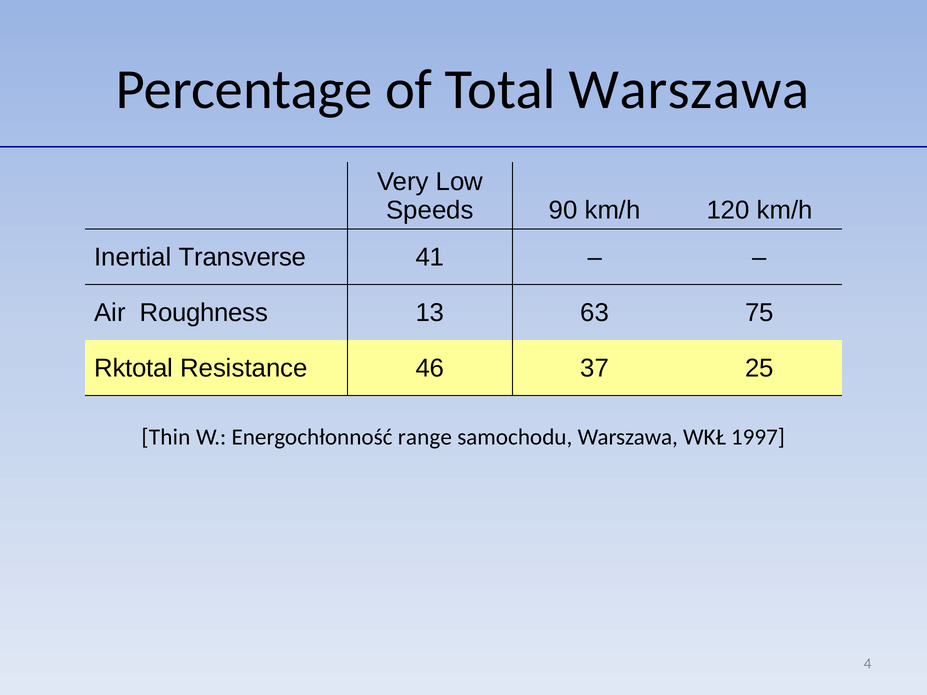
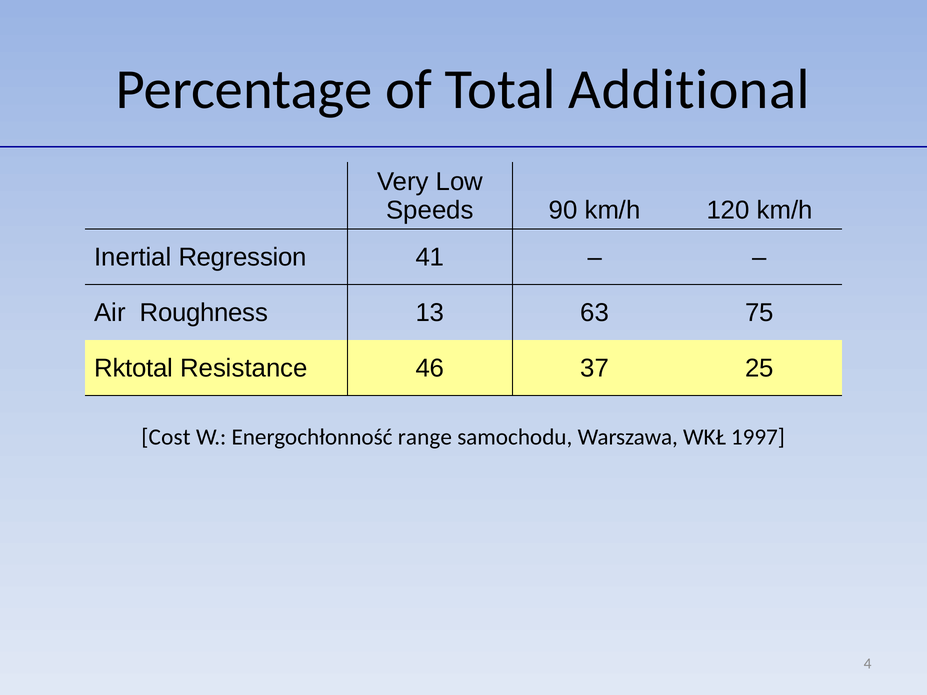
Total Warszawa: Warszawa -> Additional (689, 90)
Transverse: Transverse -> Regression (243, 257)
Thin: Thin -> Cost (166, 437)
